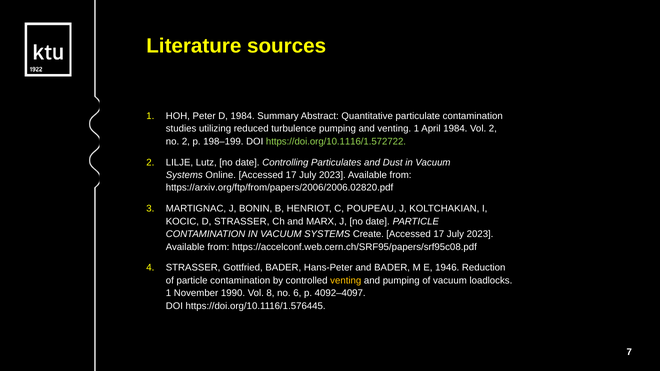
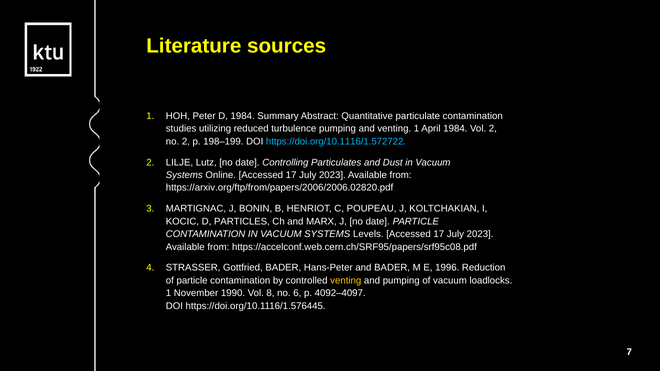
https://doi.org/10.1116/1.572722 colour: light green -> light blue (336, 142)
D STRASSER: STRASSER -> PARTICLES (242, 222)
Create: Create -> Levels (368, 234)
1946: 1946 -> 1996 (447, 268)
